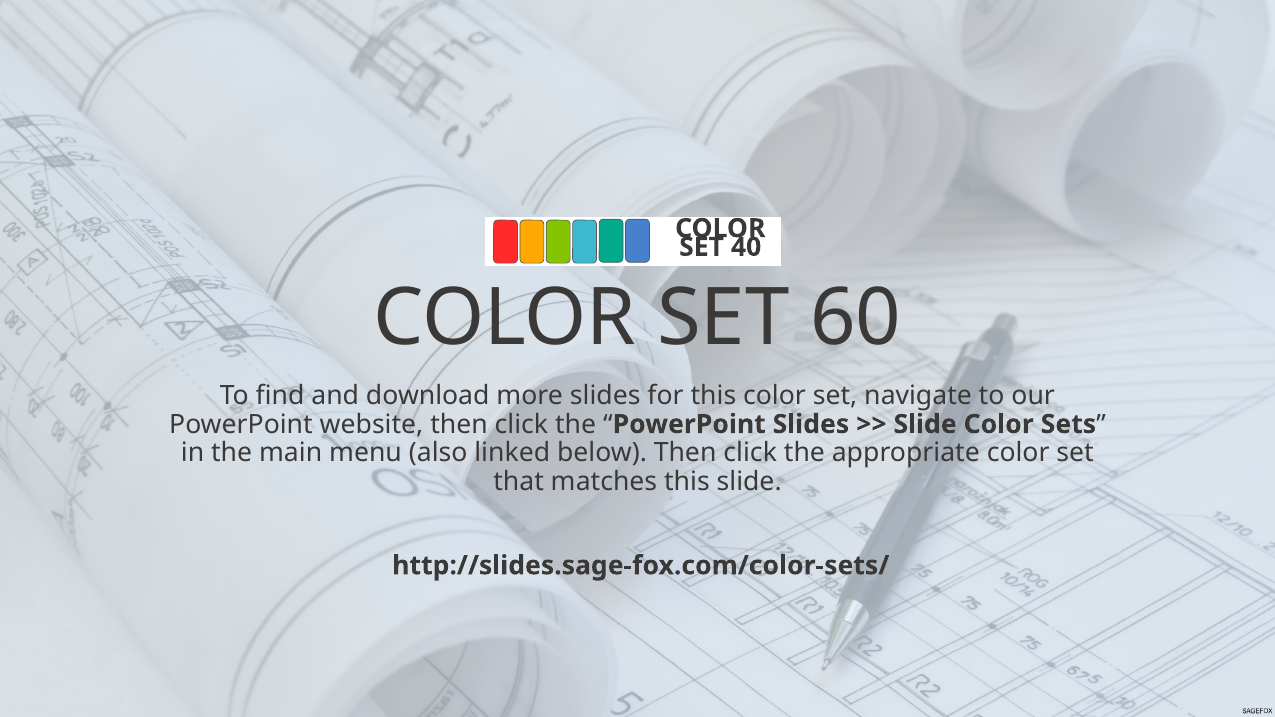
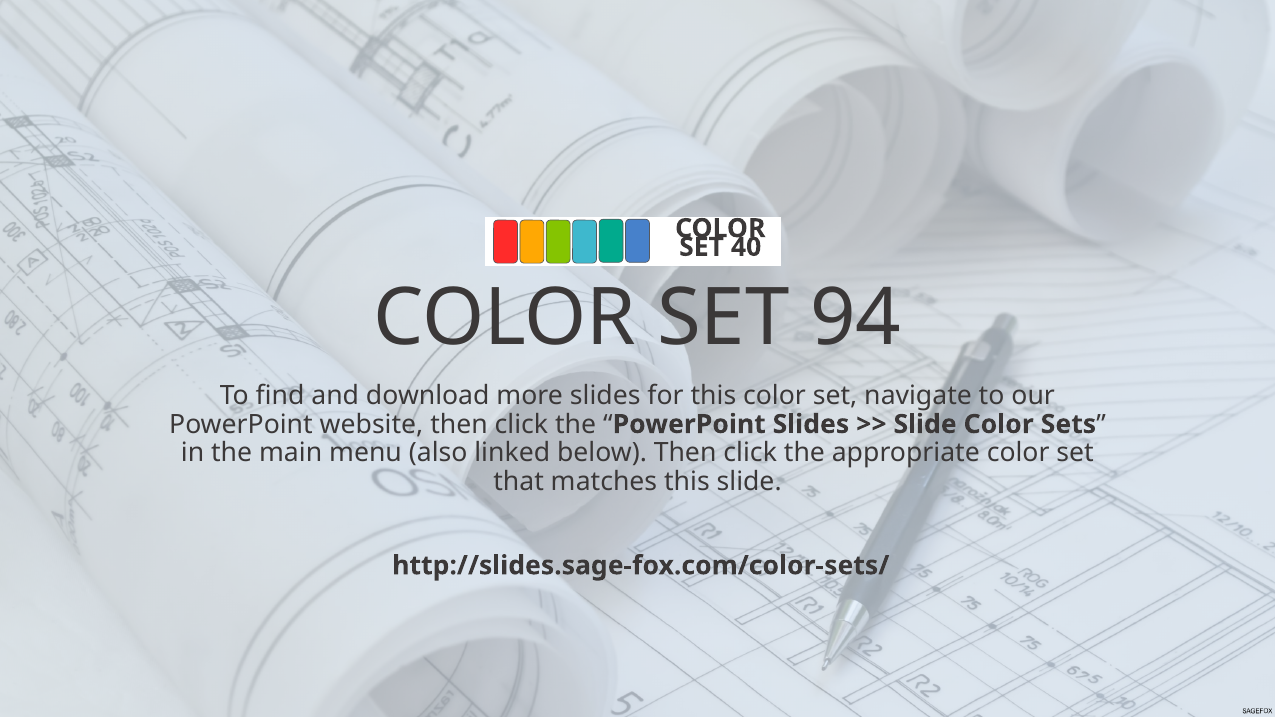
60: 60 -> 94 (856, 319)
